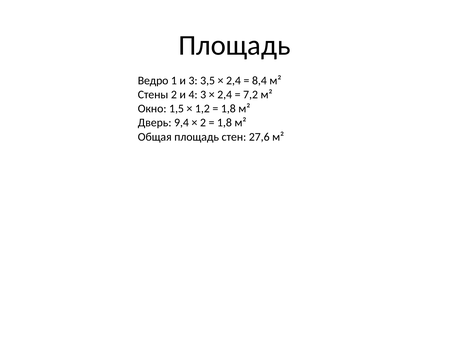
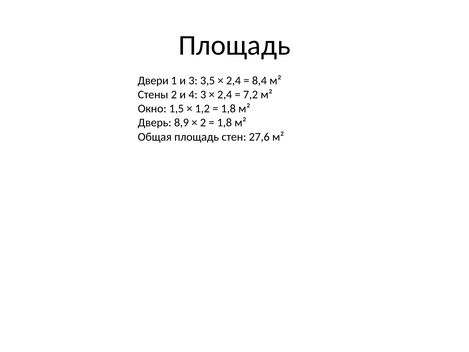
Ведро: Ведро -> Двери (153, 80)
9,4: 9,4 -> 8,9 (182, 123)
